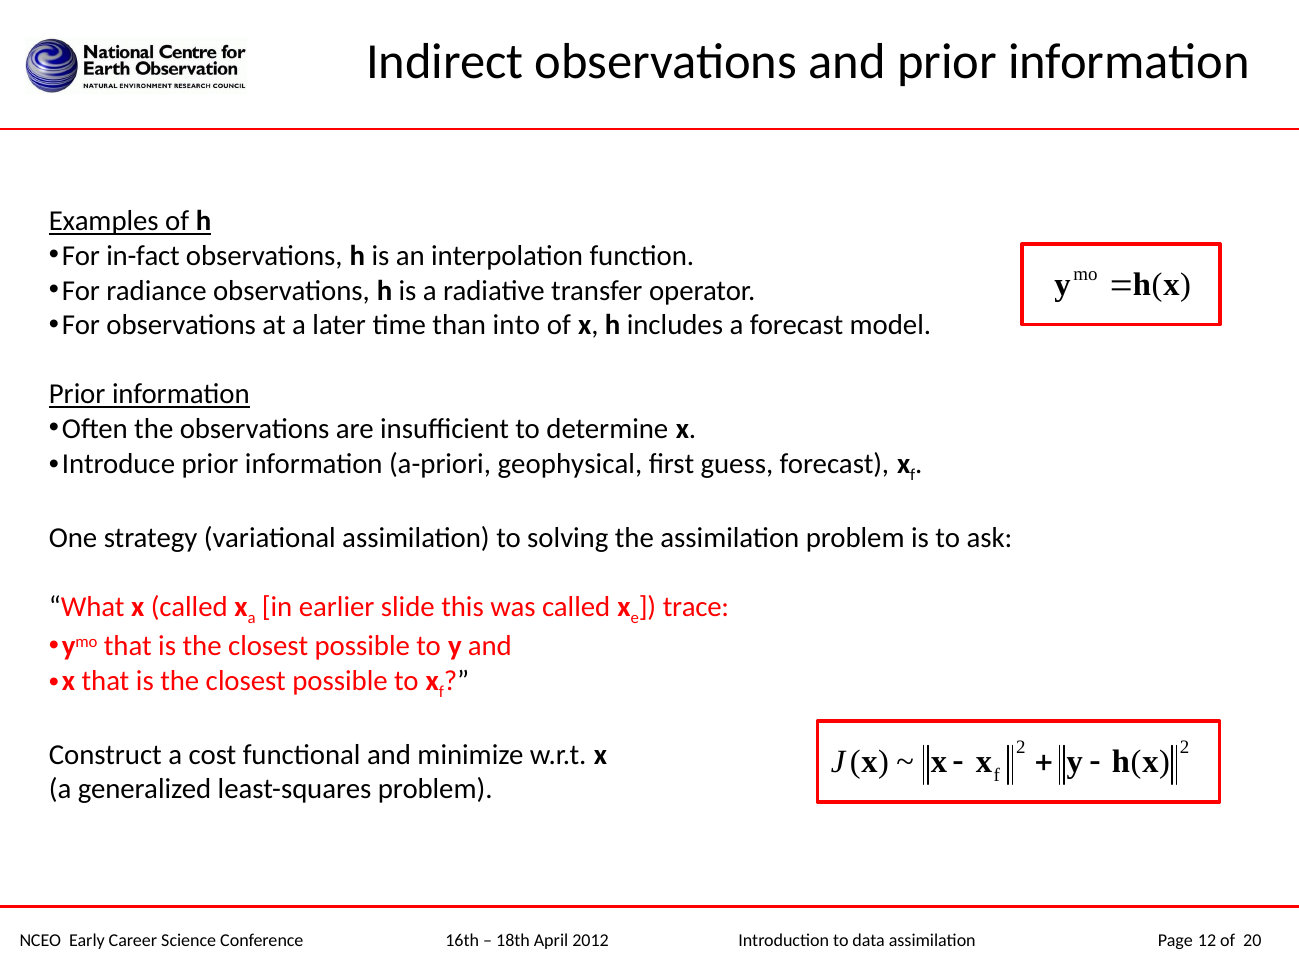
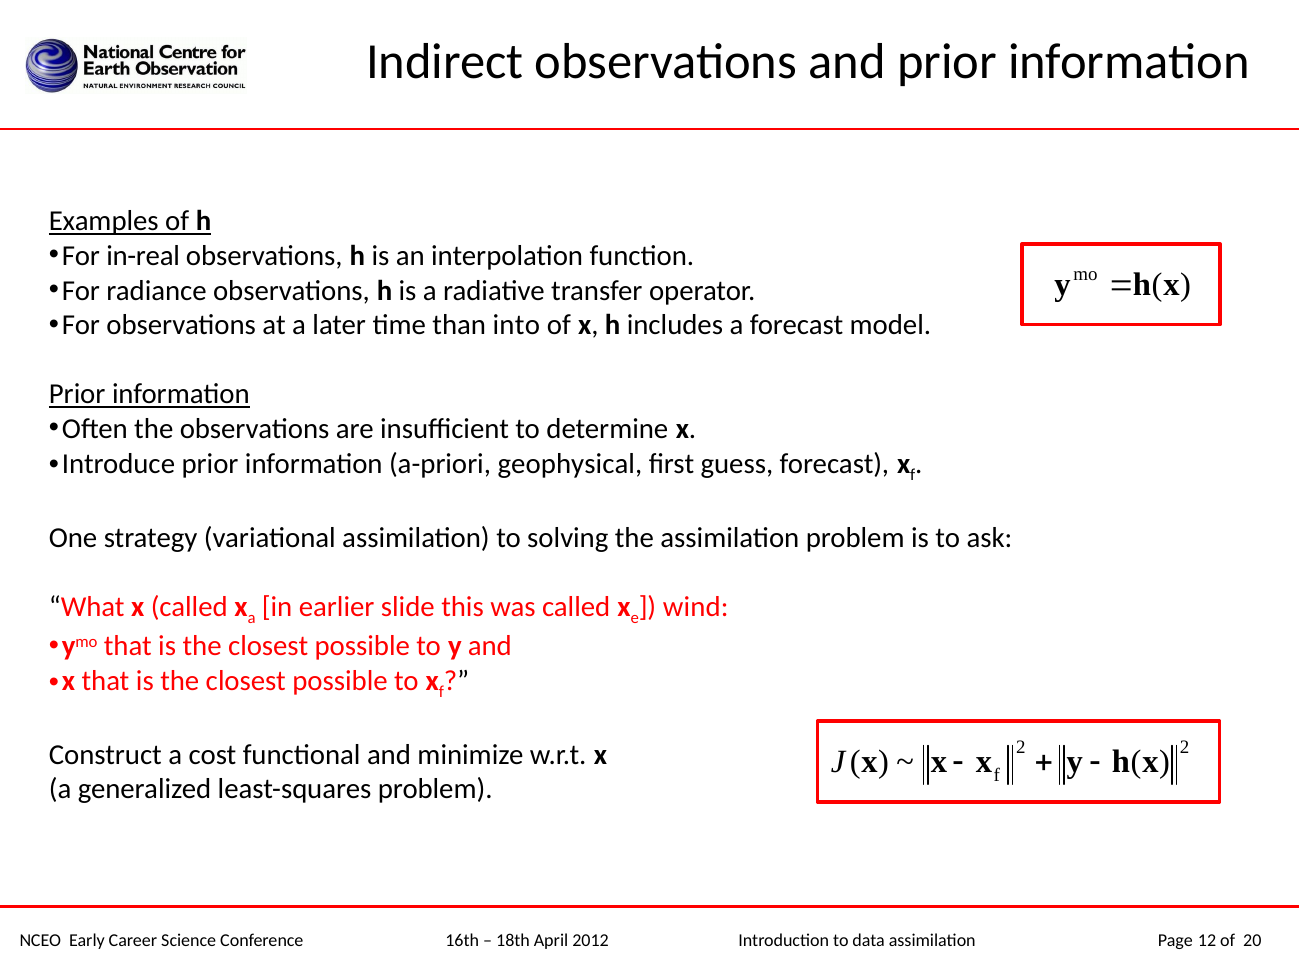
in-fact: in-fact -> in-real (143, 256)
trace: trace -> wind (696, 607)
